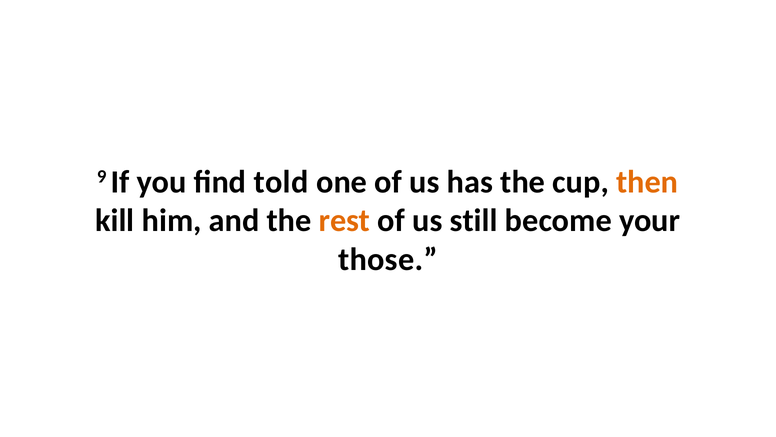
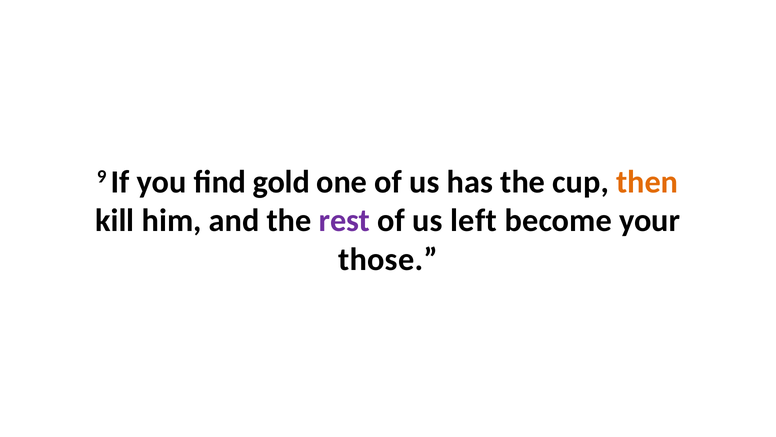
told: told -> gold (281, 182)
rest colour: orange -> purple (345, 220)
still: still -> left (473, 220)
